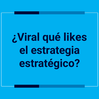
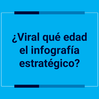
likes: likes -> edad (75, 37)
estrategia: estrategia -> infografía (55, 50)
